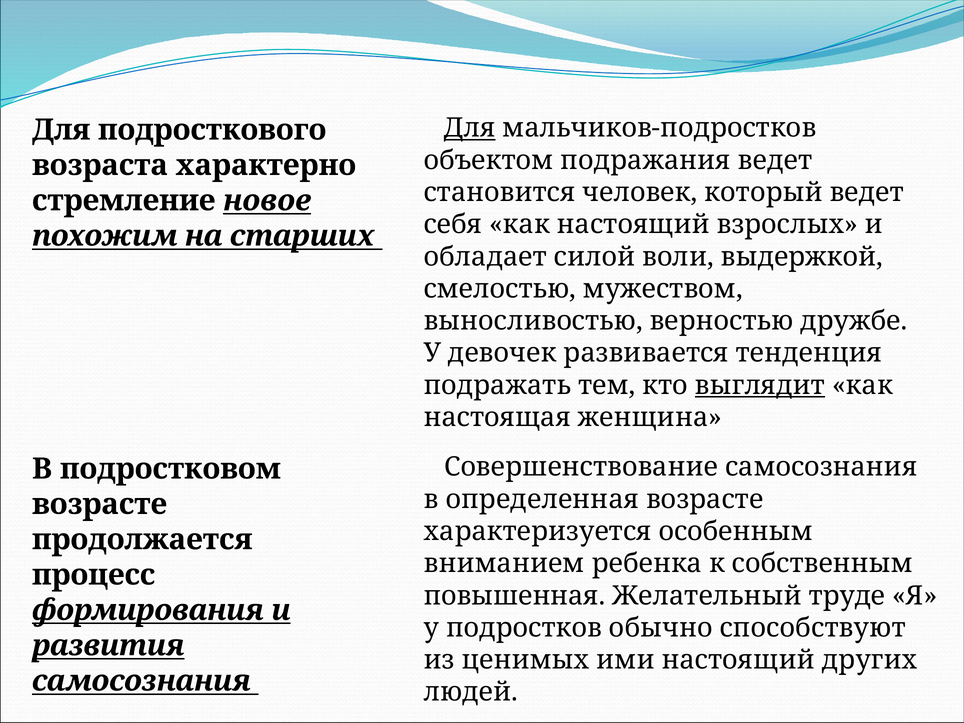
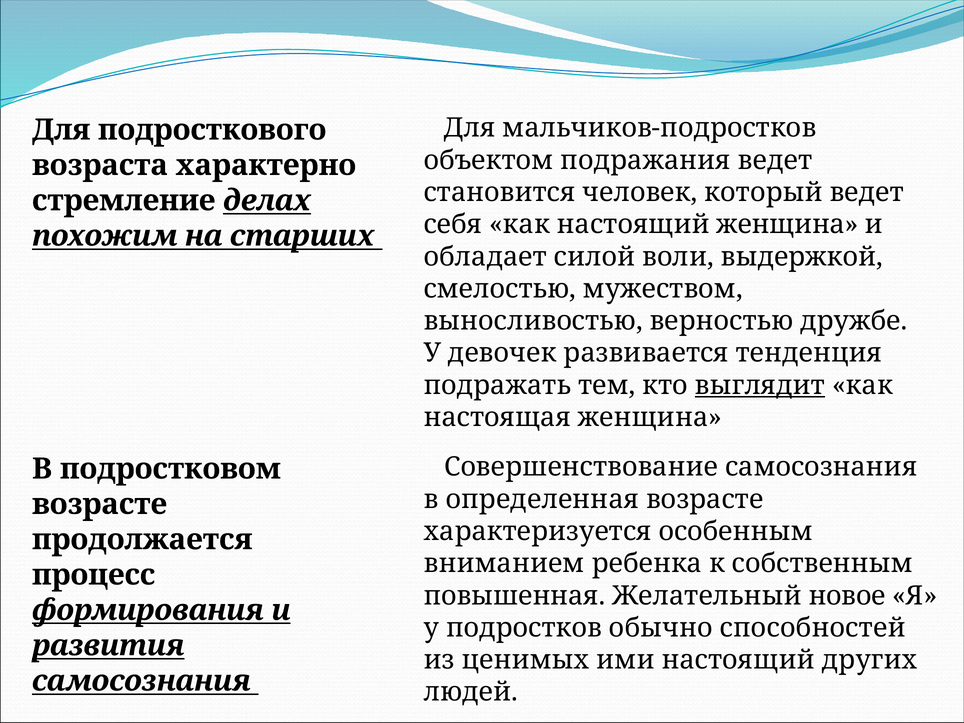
Для underline: present -> none (470, 128)
новое: новое -> делах (267, 201)
настоящий взрослых: взрослых -> женщина (787, 225)
труде: труде -> новое (847, 596)
способствуют: способствуют -> способностей (813, 628)
